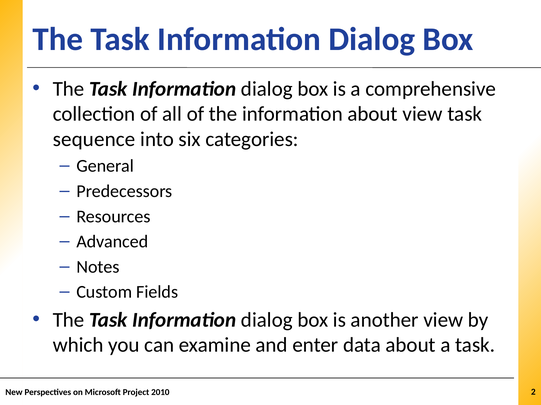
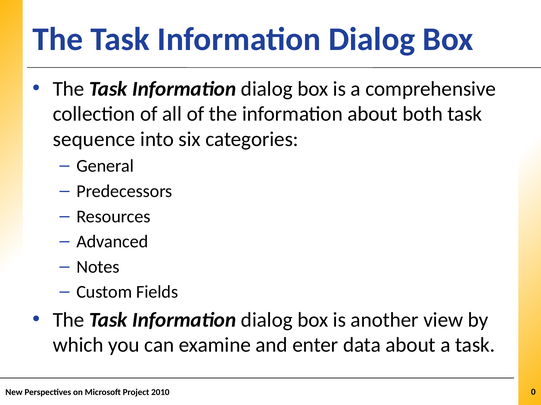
about view: view -> both (423, 114)
2: 2 -> 0 (533, 393)
